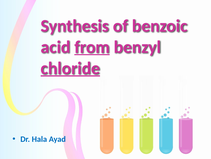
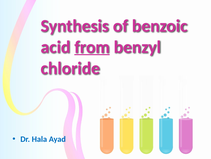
chloride underline: present -> none (70, 68)
